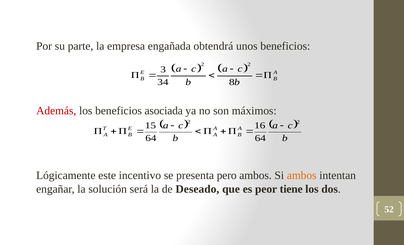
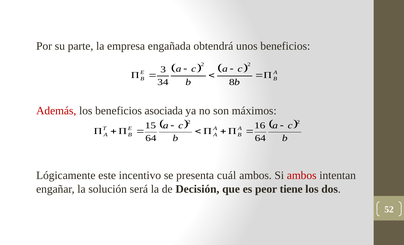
pero: pero -> cuál (227, 176)
ambos colour: orange -> red (302, 176)
Deseado: Deseado -> Decisión (197, 190)
